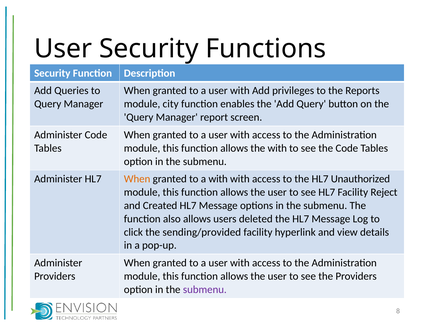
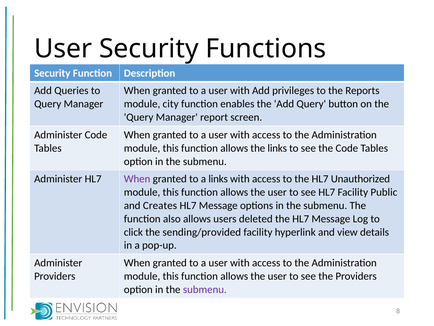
the with: with -> links (277, 148)
When colour: orange -> purple (137, 179)
a with: with -> links (218, 179)
Reject: Reject -> Public (384, 192)
Created: Created -> Creates (160, 205)
